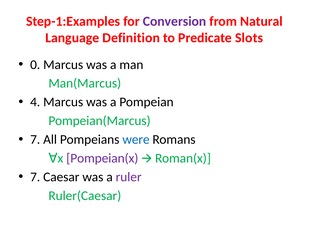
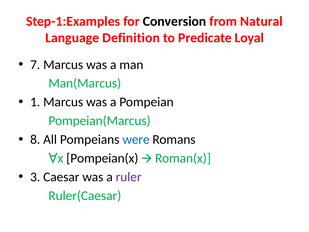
Conversion colour: purple -> black (175, 21)
Slots: Slots -> Loyal (249, 38)
0: 0 -> 7 (35, 65)
4: 4 -> 1 (35, 102)
7: 7 -> 8 (35, 139)
Pompeian(x colour: purple -> black (102, 158)
7: 7 -> 3 (35, 177)
